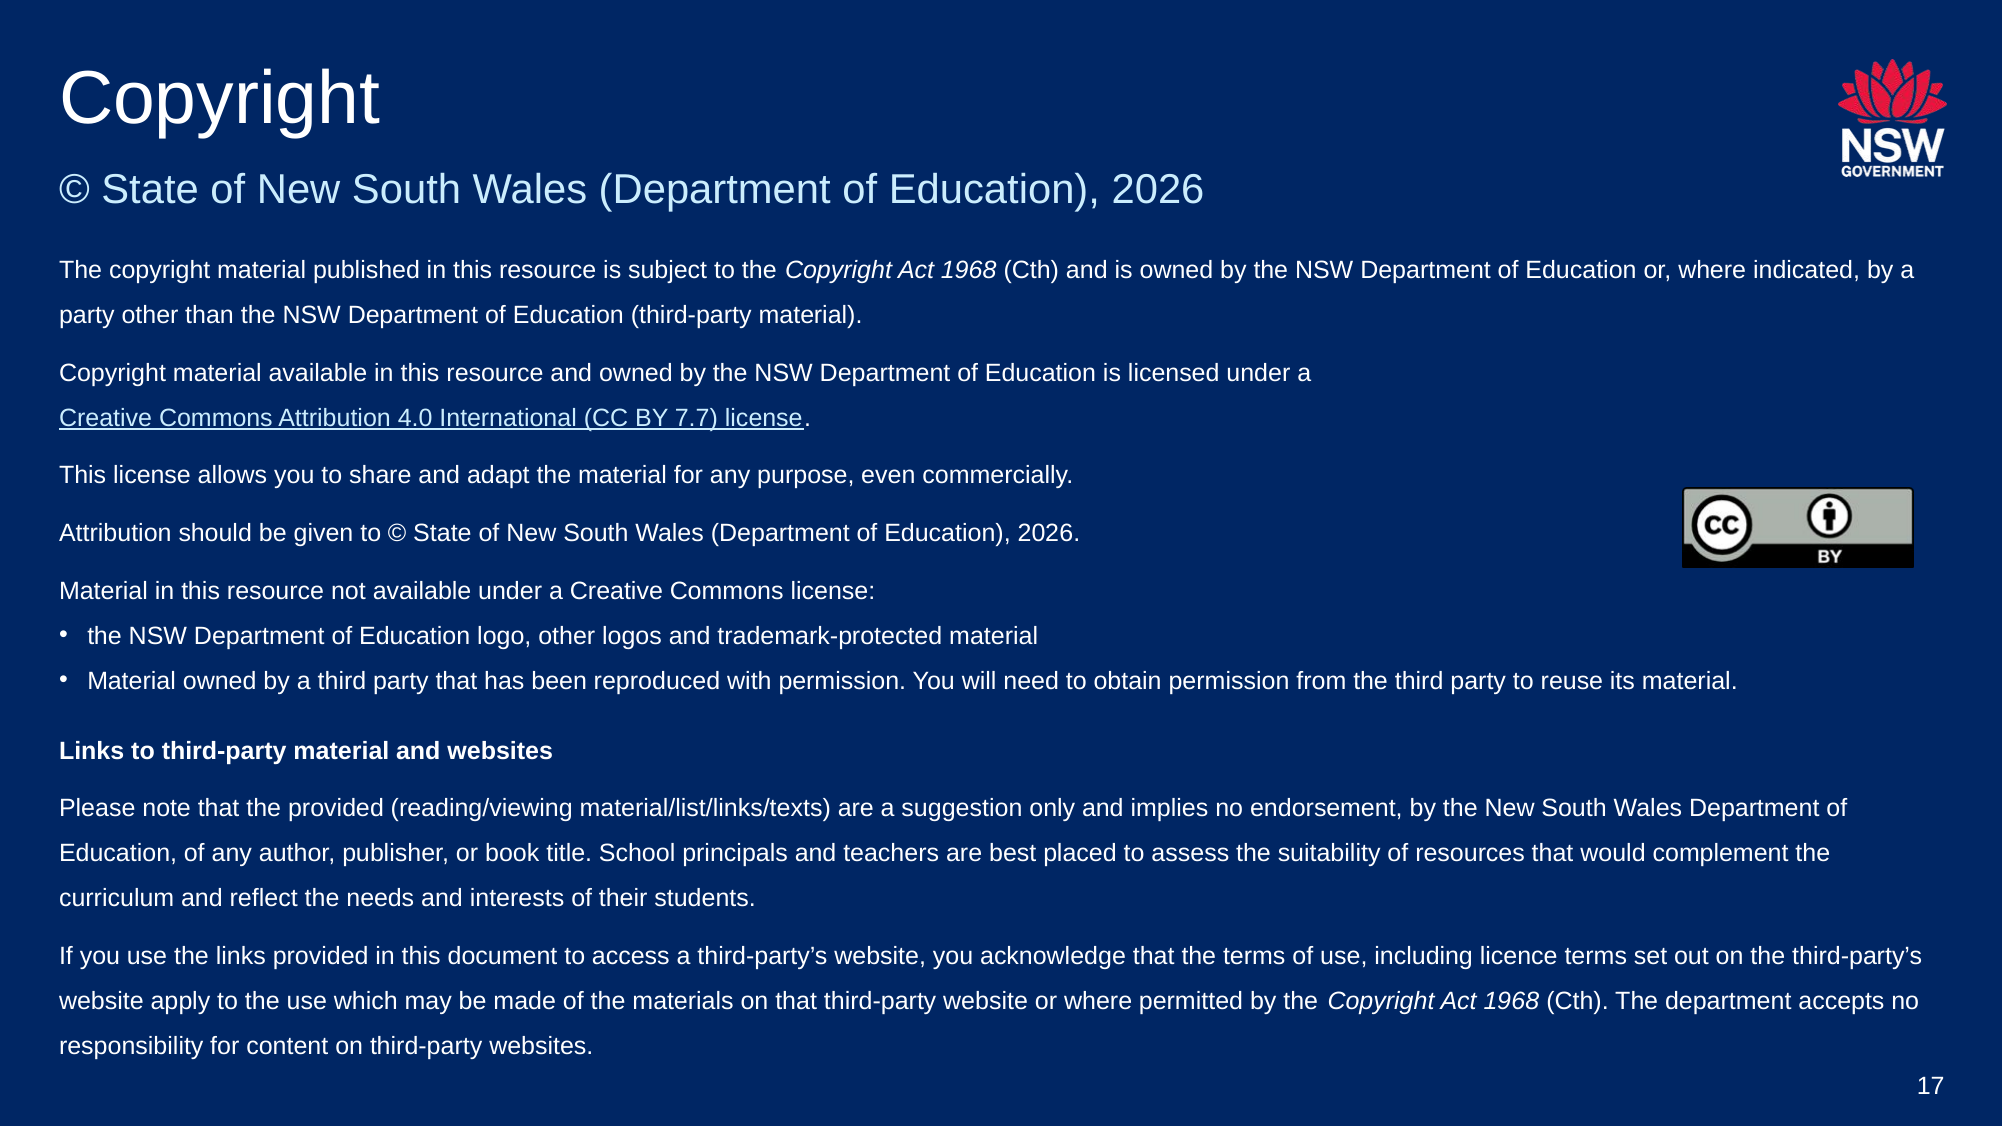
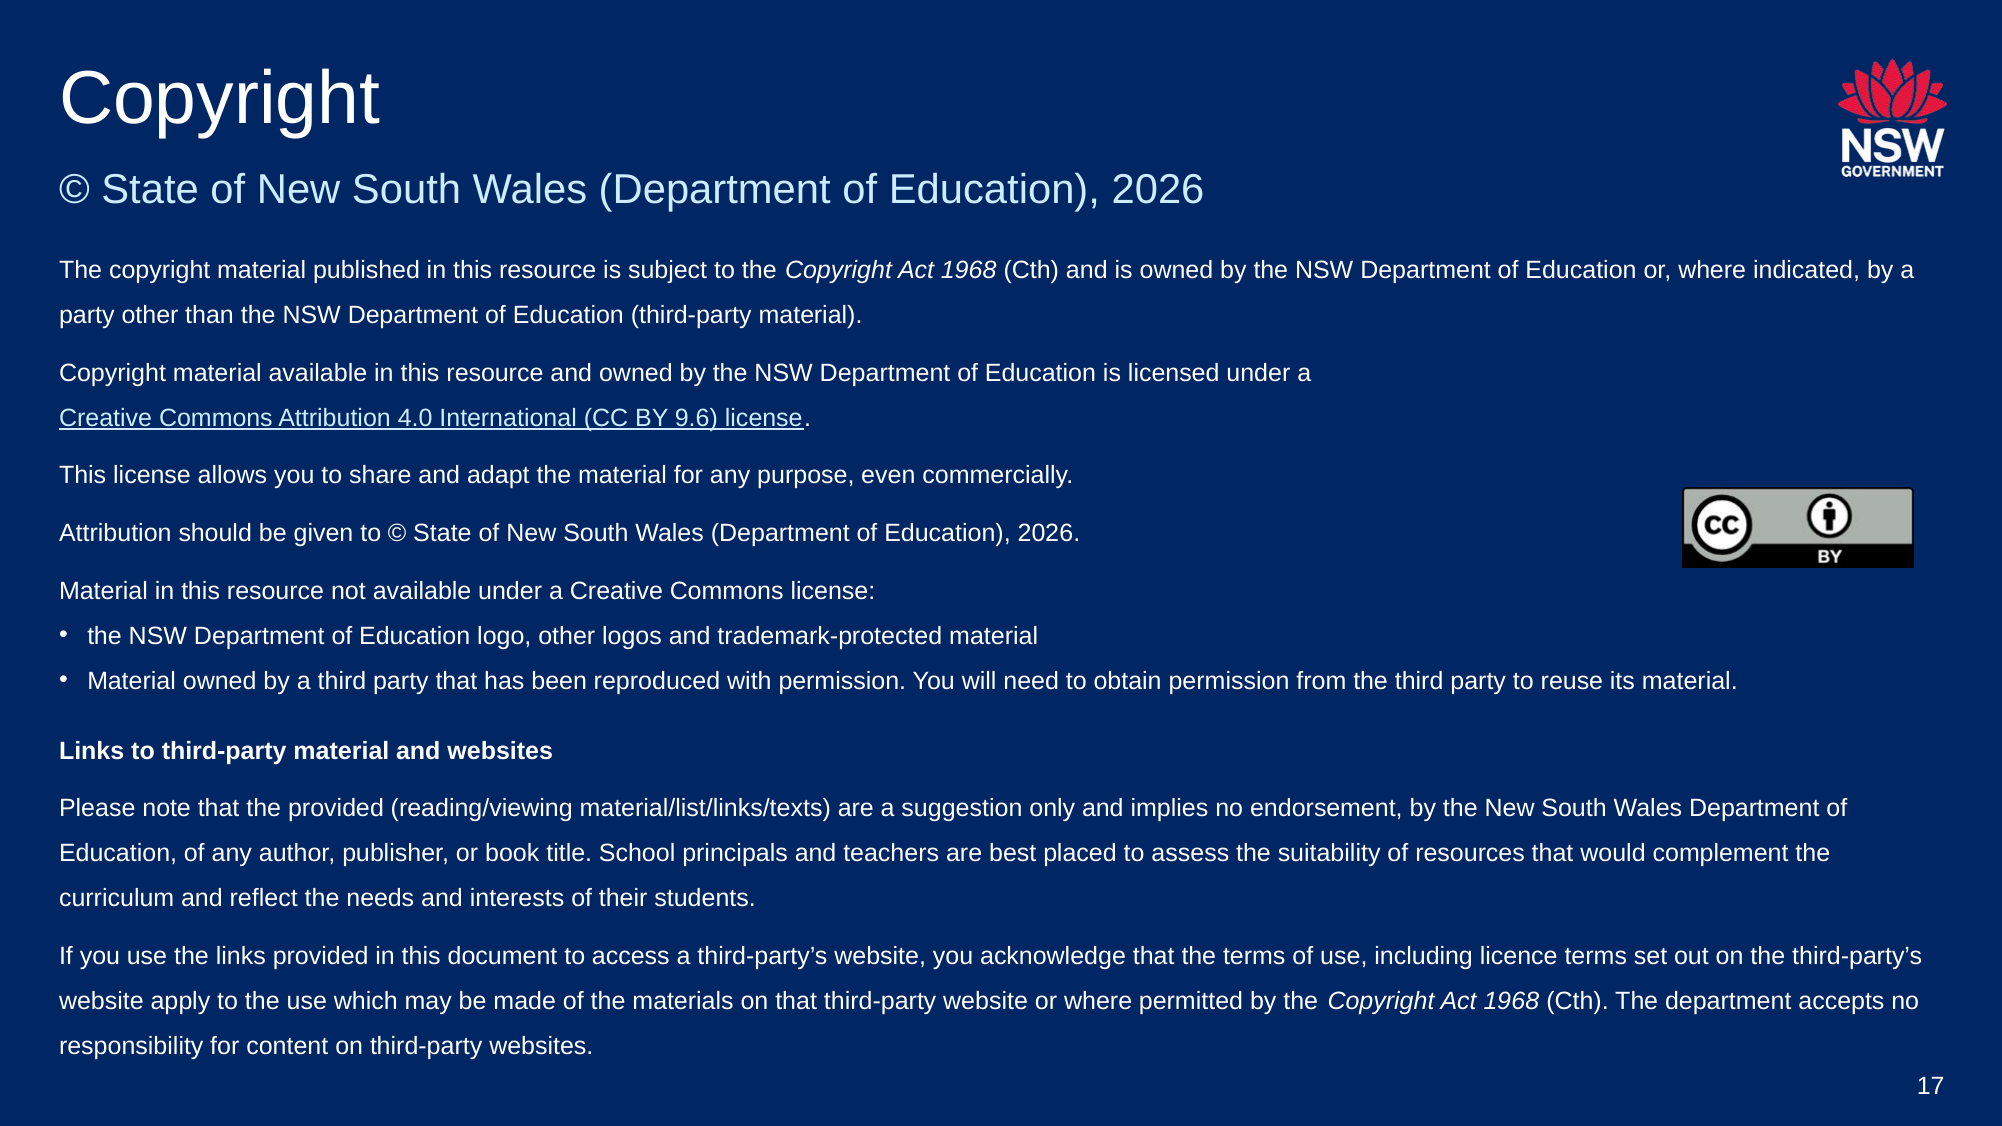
7.7: 7.7 -> 9.6 (696, 418)
